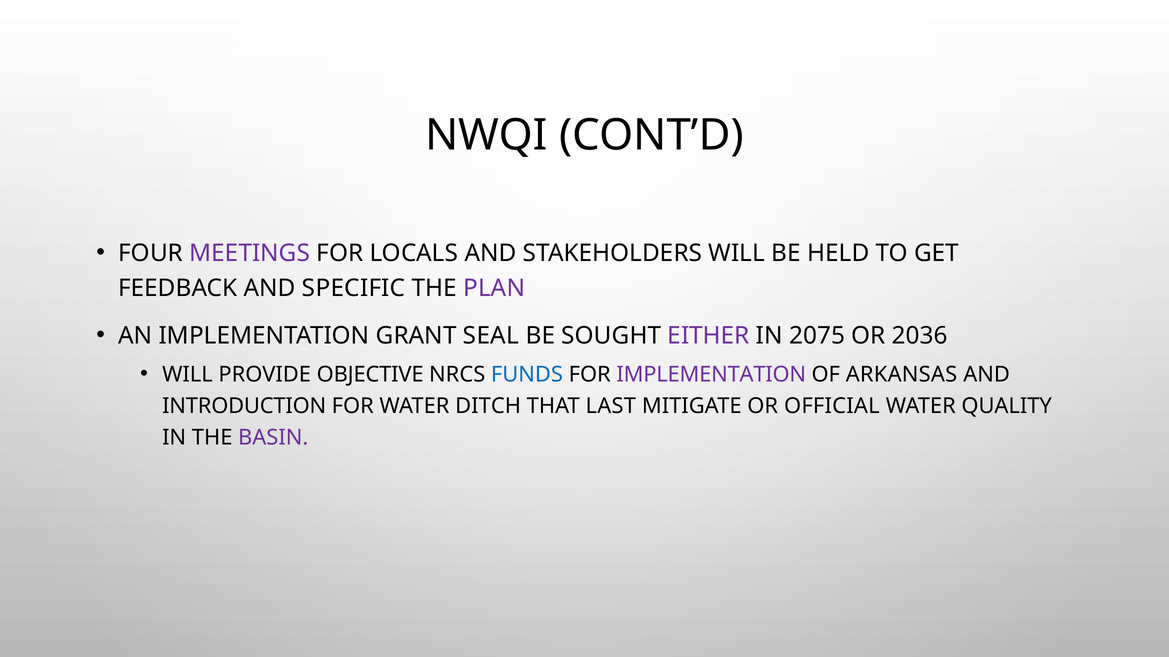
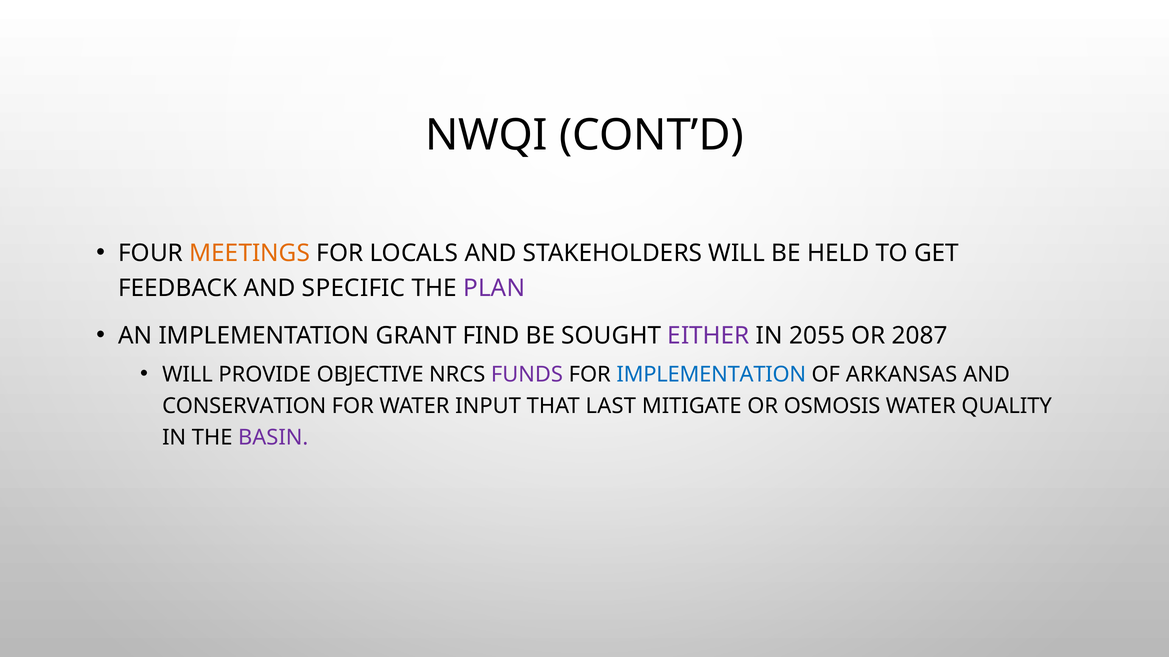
MEETINGS colour: purple -> orange (250, 253)
SEAL: SEAL -> FIND (491, 336)
2075: 2075 -> 2055 (817, 336)
2036: 2036 -> 2087 (920, 336)
FUNDS colour: blue -> purple (527, 375)
IMPLEMENTATION colour: purple -> blue (711, 375)
INTRODUCTION: INTRODUCTION -> CONSERVATION (244, 406)
DITCH: DITCH -> INPUT (488, 406)
OFFICIAL: OFFICIAL -> OSMOSIS (832, 406)
